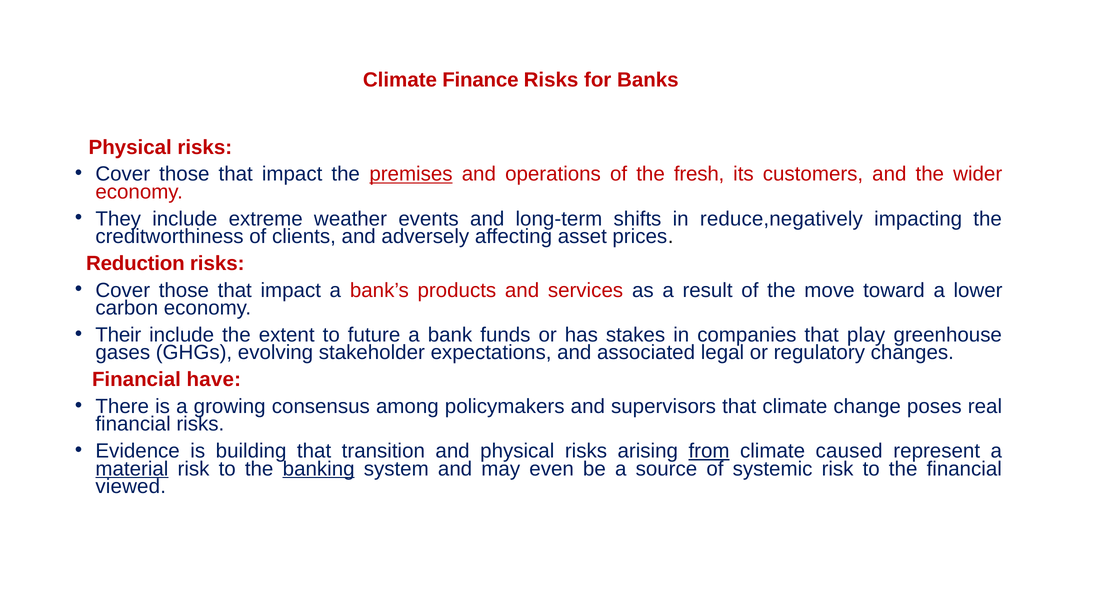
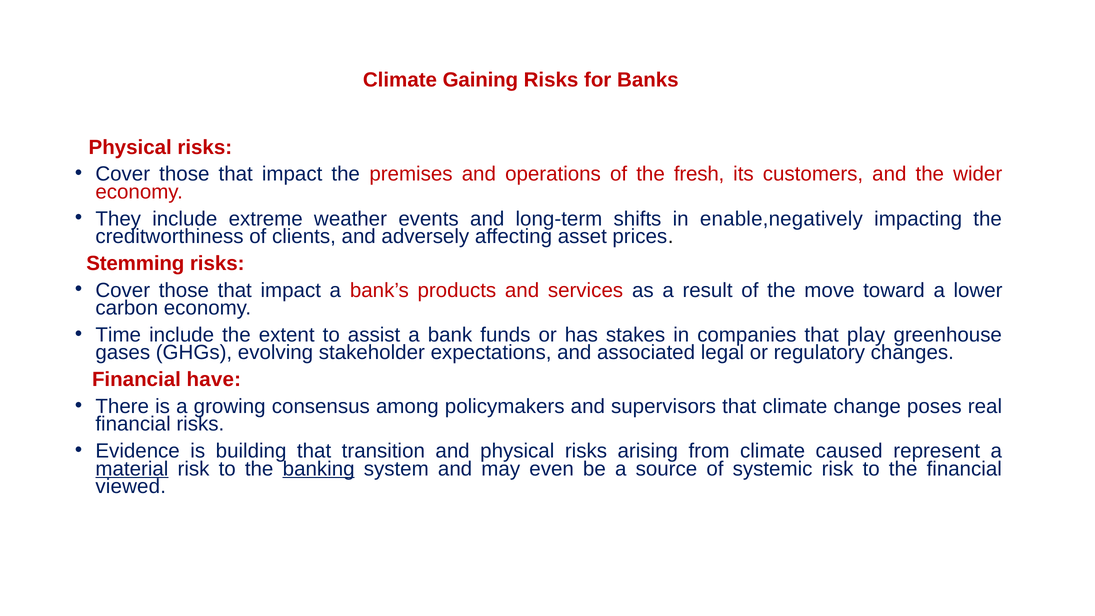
Finance: Finance -> Gaining (480, 80)
premises underline: present -> none (411, 174)
reduce,negatively: reduce,negatively -> enable,negatively (781, 219)
Reduction: Reduction -> Stemming (135, 263)
Their: Their -> Time (118, 335)
future: future -> assist (374, 335)
from underline: present -> none (709, 451)
